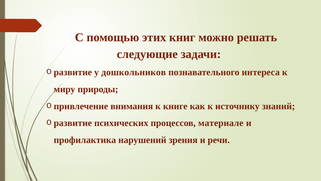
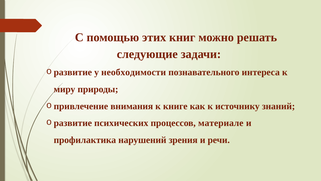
дошкольников: дошкольников -> необходимости (134, 72)
